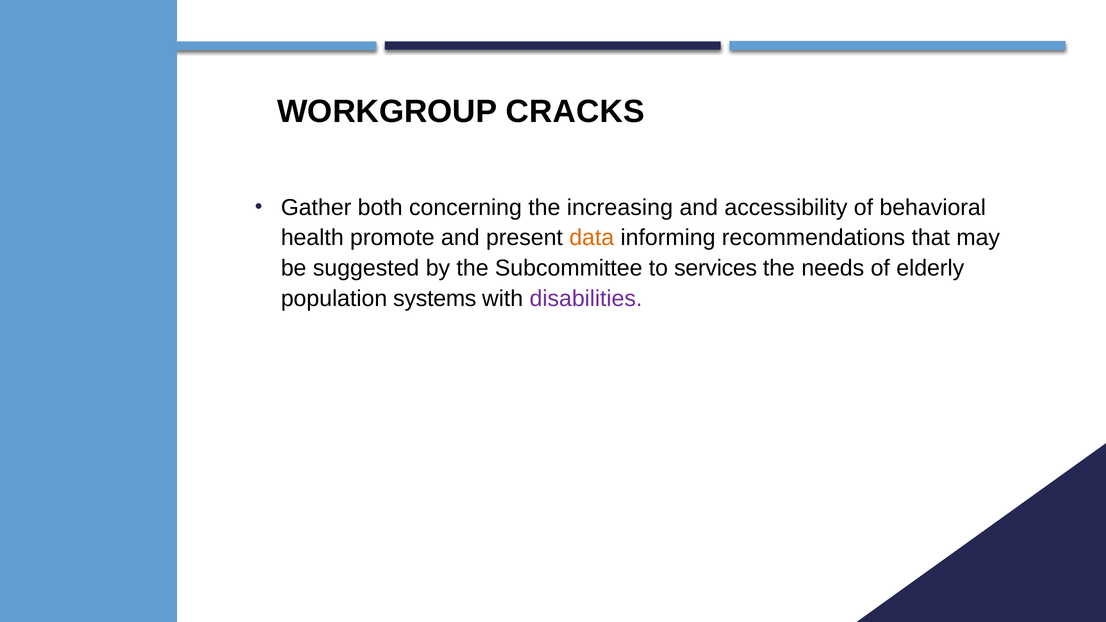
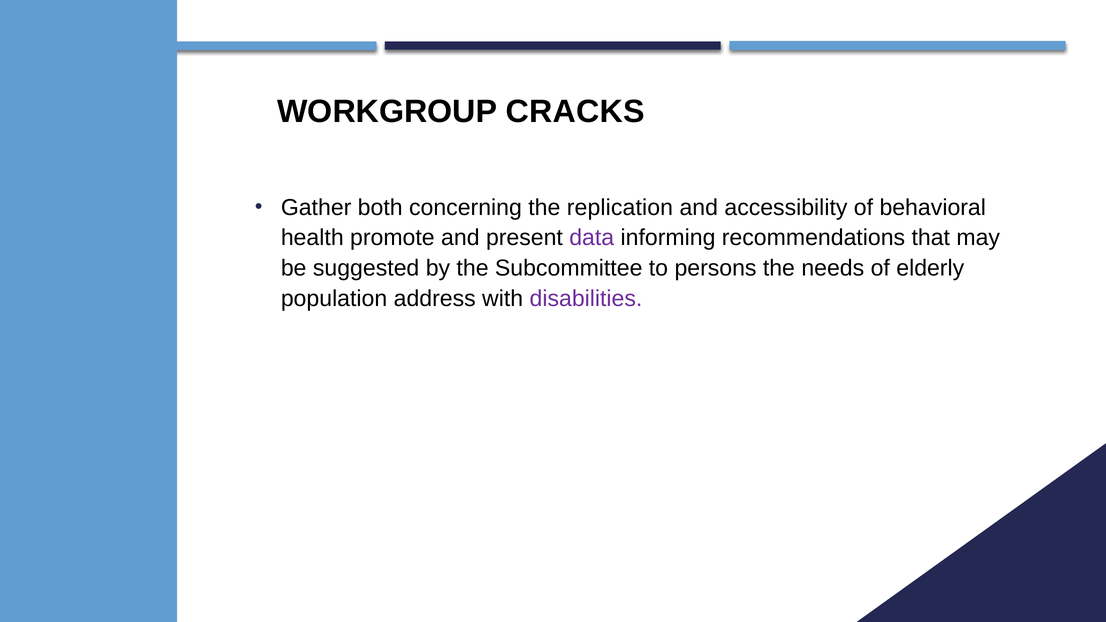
increasing: increasing -> replication (620, 207)
data colour: orange -> purple (592, 238)
services: services -> persons (716, 268)
systems: systems -> address (435, 299)
